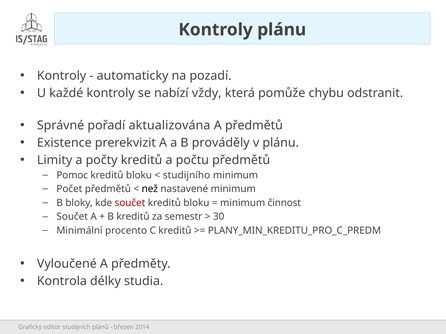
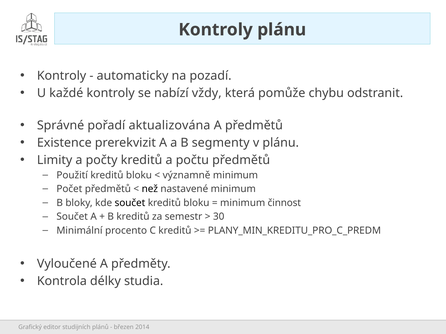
prováděly: prováděly -> segmenty (221, 143)
Pomoc: Pomoc -> Použití (72, 175)
studijního: studijního -> významně (187, 175)
součet colour: red -> black (130, 203)
